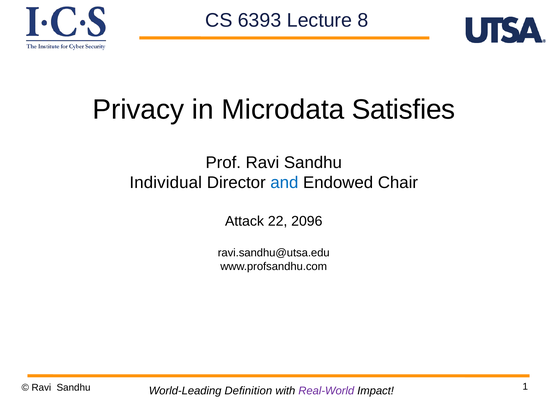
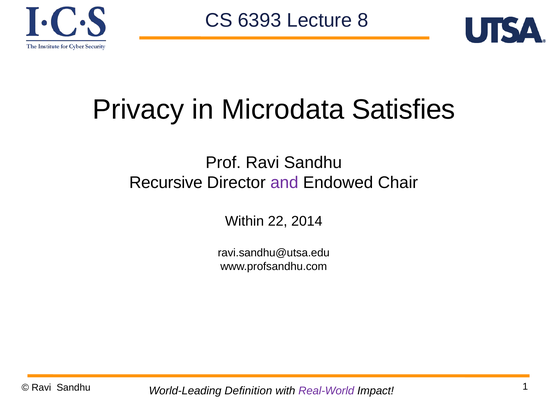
Individual: Individual -> Recursive (166, 183)
and colour: blue -> purple (284, 183)
Attack: Attack -> Within (244, 221)
2096: 2096 -> 2014 (307, 221)
